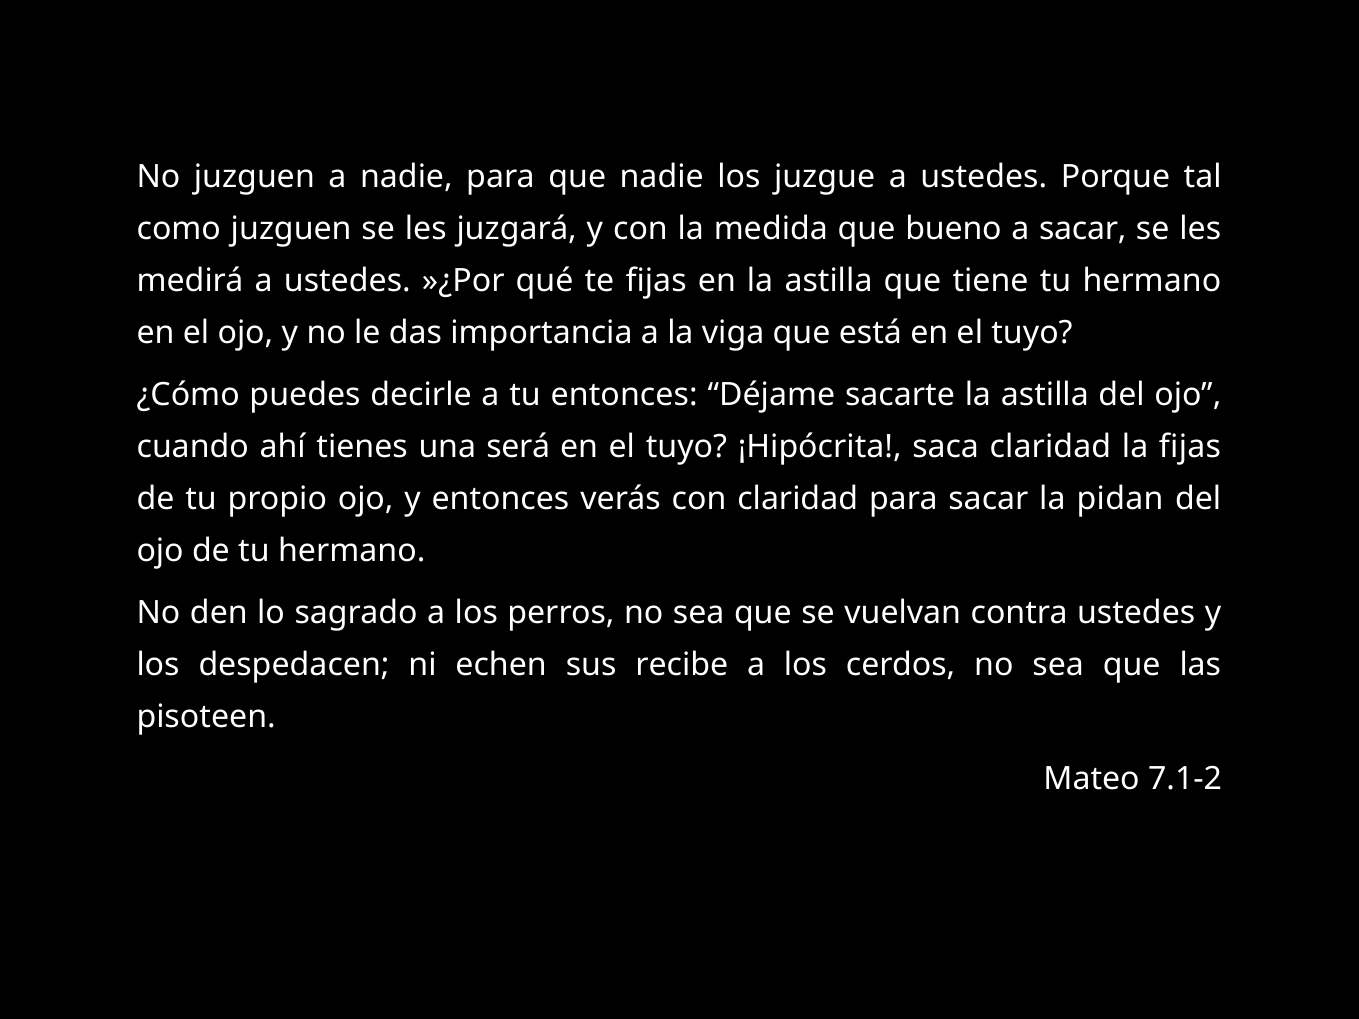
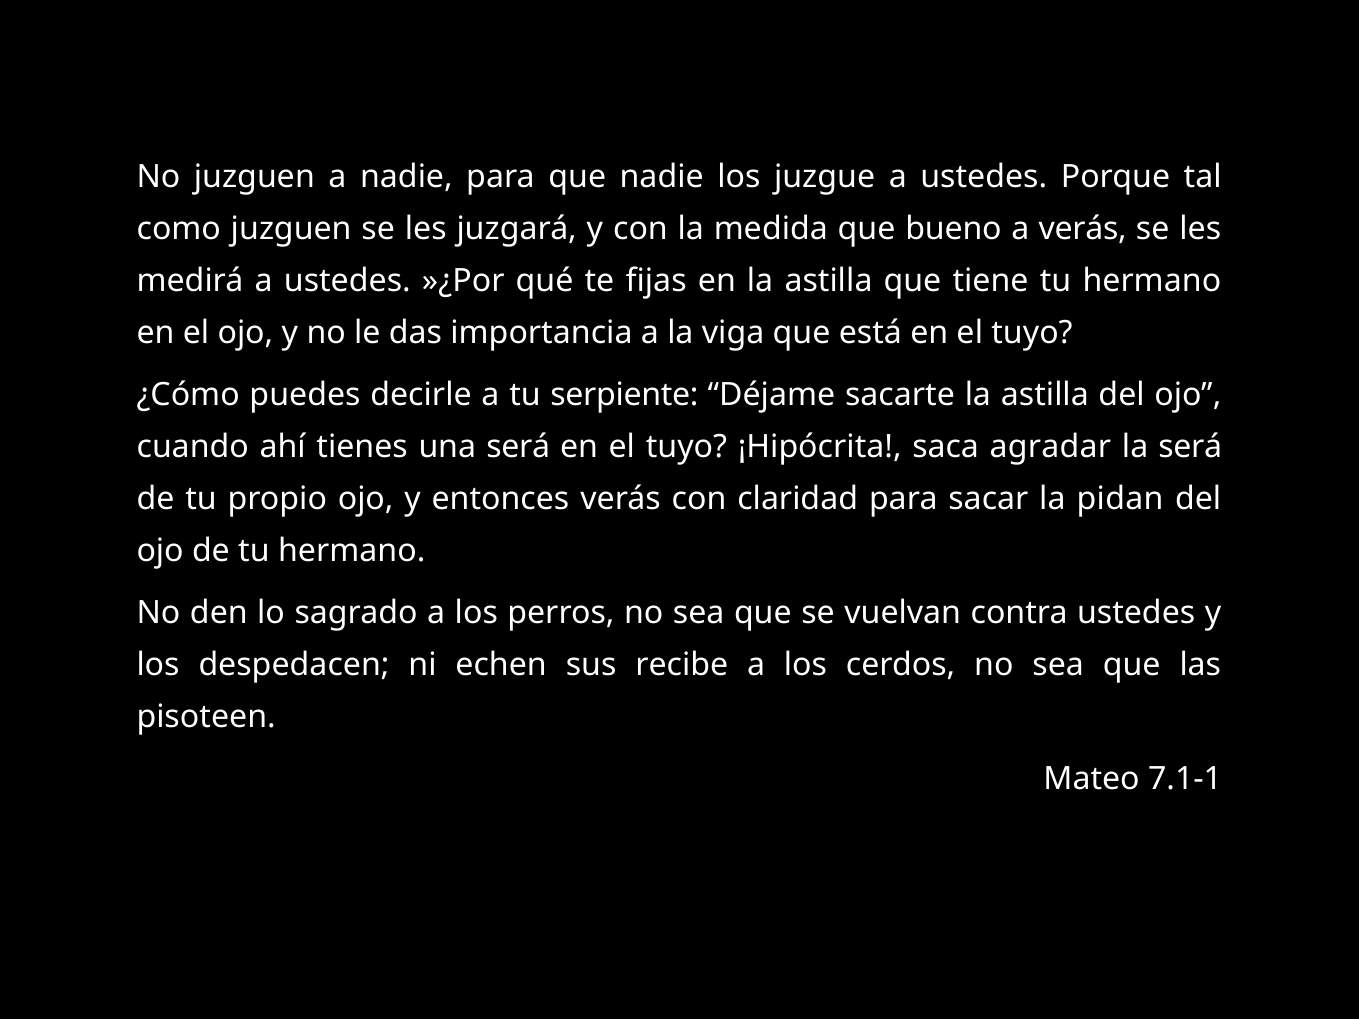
a sacar: sacar -> verás (1083, 229)
tu entonces: entonces -> serpiente (624, 395)
saca claridad: claridad -> agradar (1050, 447)
la fijas: fijas -> será (1190, 447)
7.1-2: 7.1-2 -> 7.1-1 (1185, 779)
